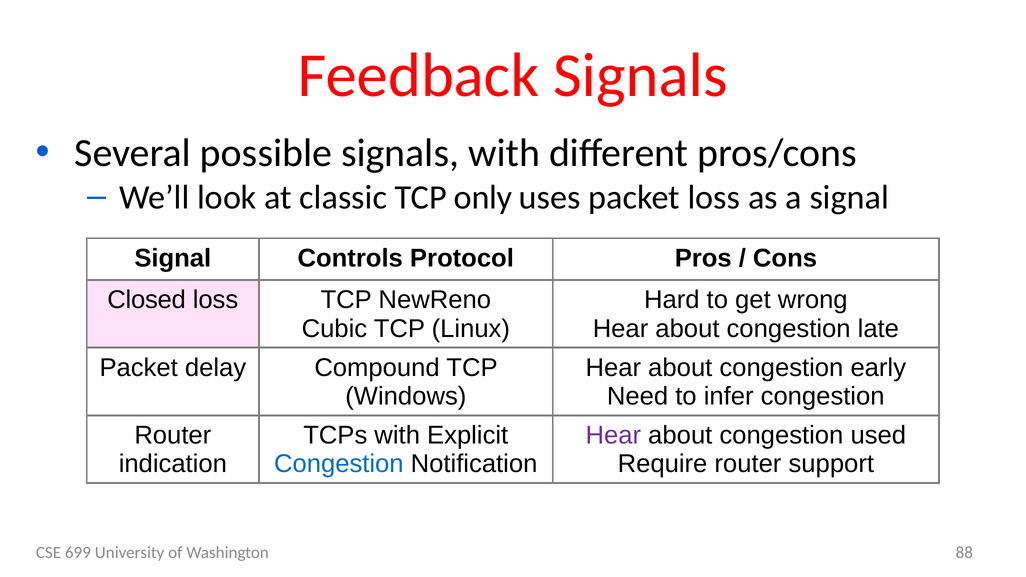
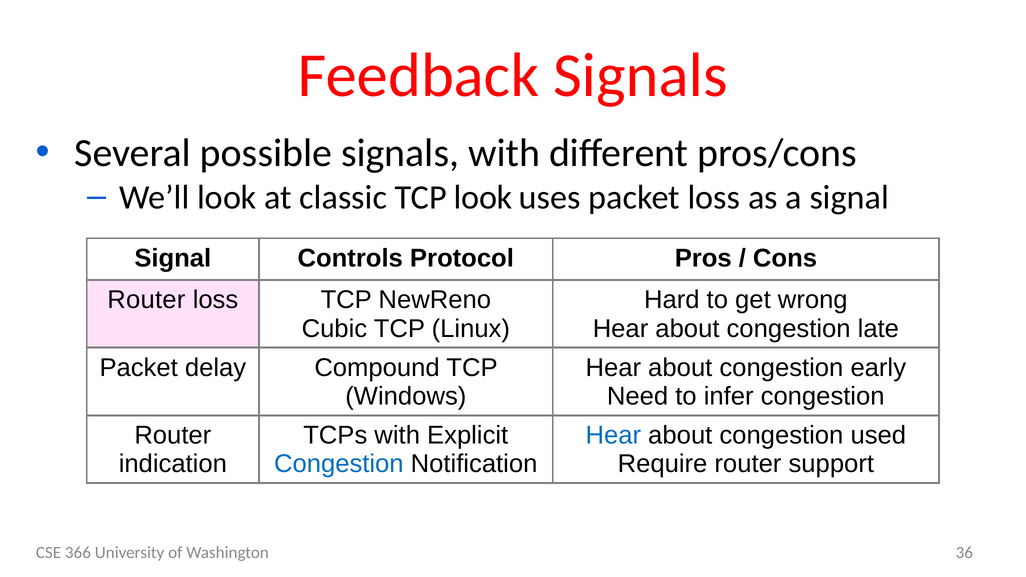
TCP only: only -> look (483, 197)
Closed: Closed -> Router (146, 300)
Hear colour: purple -> blue (613, 435)
699: 699 -> 366 (78, 553)
88: 88 -> 36 (964, 553)
